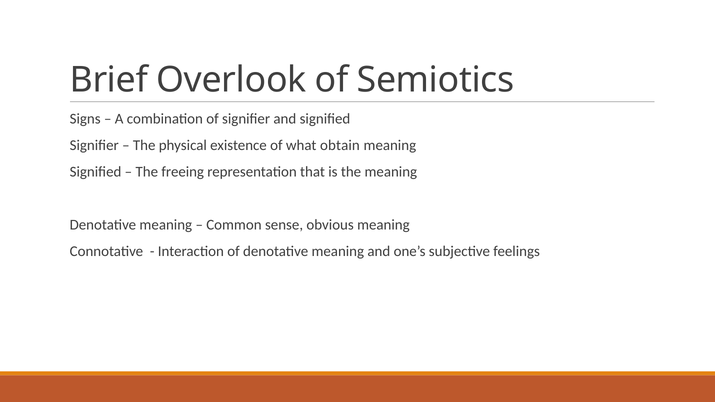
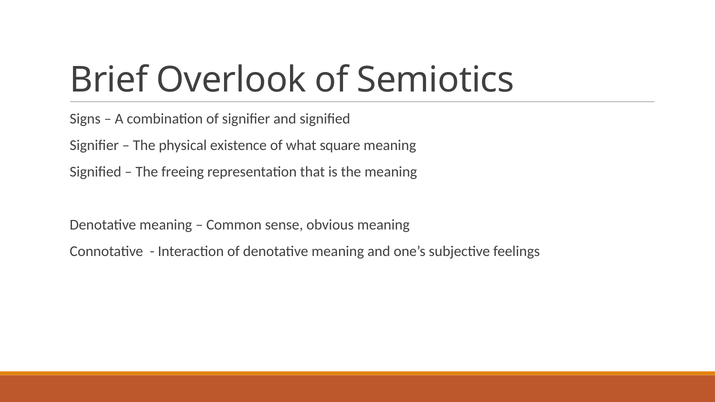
obtain: obtain -> square (340, 145)
